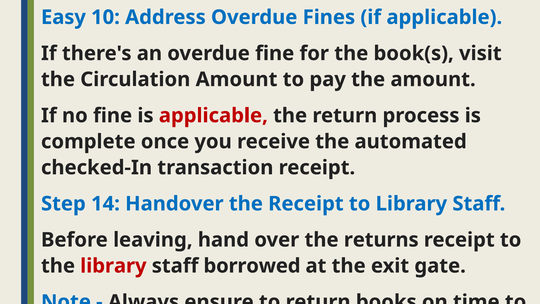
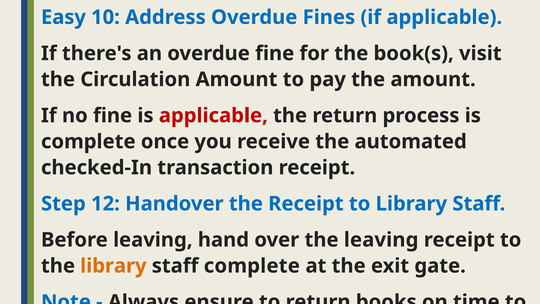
14: 14 -> 12 (105, 204)
the returns: returns -> leaving (381, 240)
library colour: red -> orange (113, 266)
staff borrowed: borrowed -> complete (252, 266)
